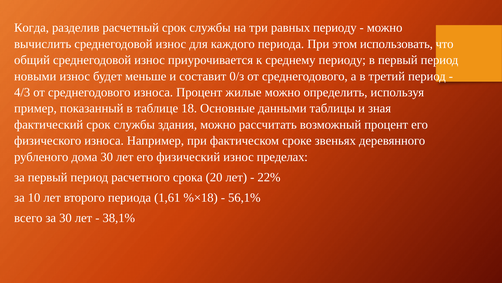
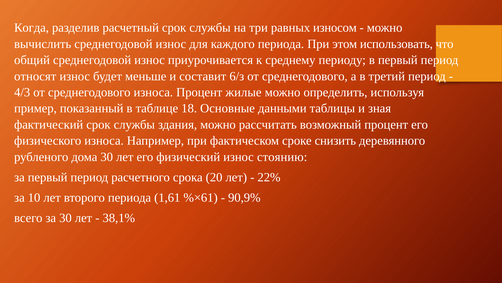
равных периоду: периоду -> износом (335, 28)
новыми: новыми -> относят (35, 76)
0/з: 0/з -> 6/з (237, 76)
звеньях: звеньях -> снизить (335, 140)
пределах: пределах -> стоянию (282, 157)
%×18: %×18 -> %×61 (201, 197)
56,1%: 56,1% -> 90,9% (244, 197)
